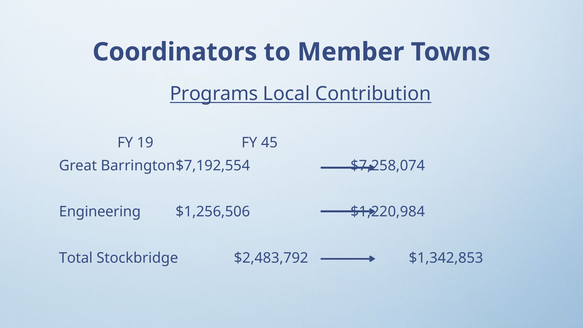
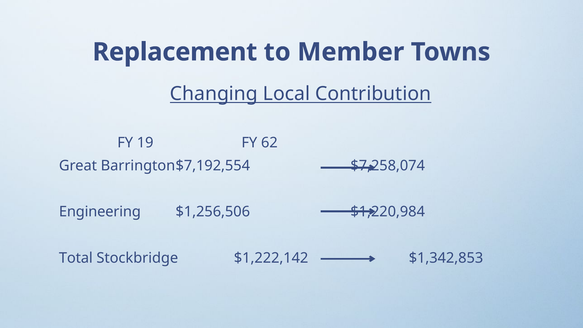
Coordinators: Coordinators -> Replacement (175, 52)
Programs: Programs -> Changing (214, 94)
45: 45 -> 62 (269, 143)
$2,483,792: $2,483,792 -> $1,222,142 (271, 258)
